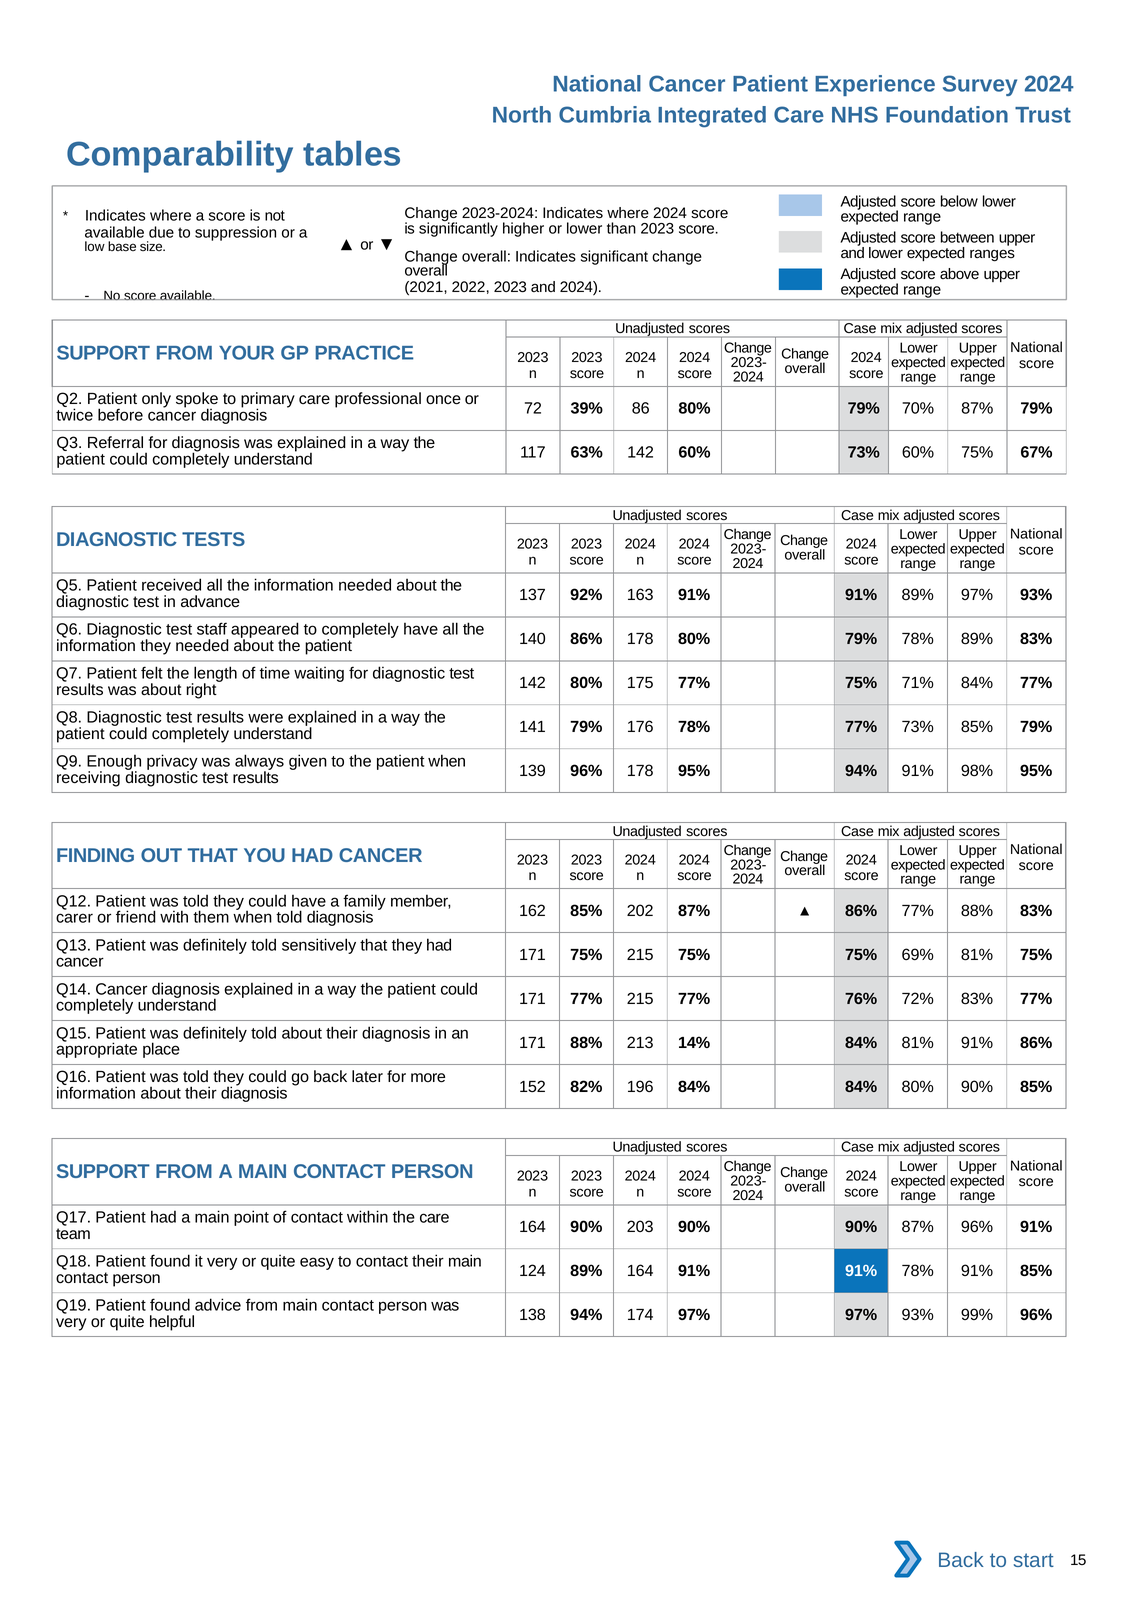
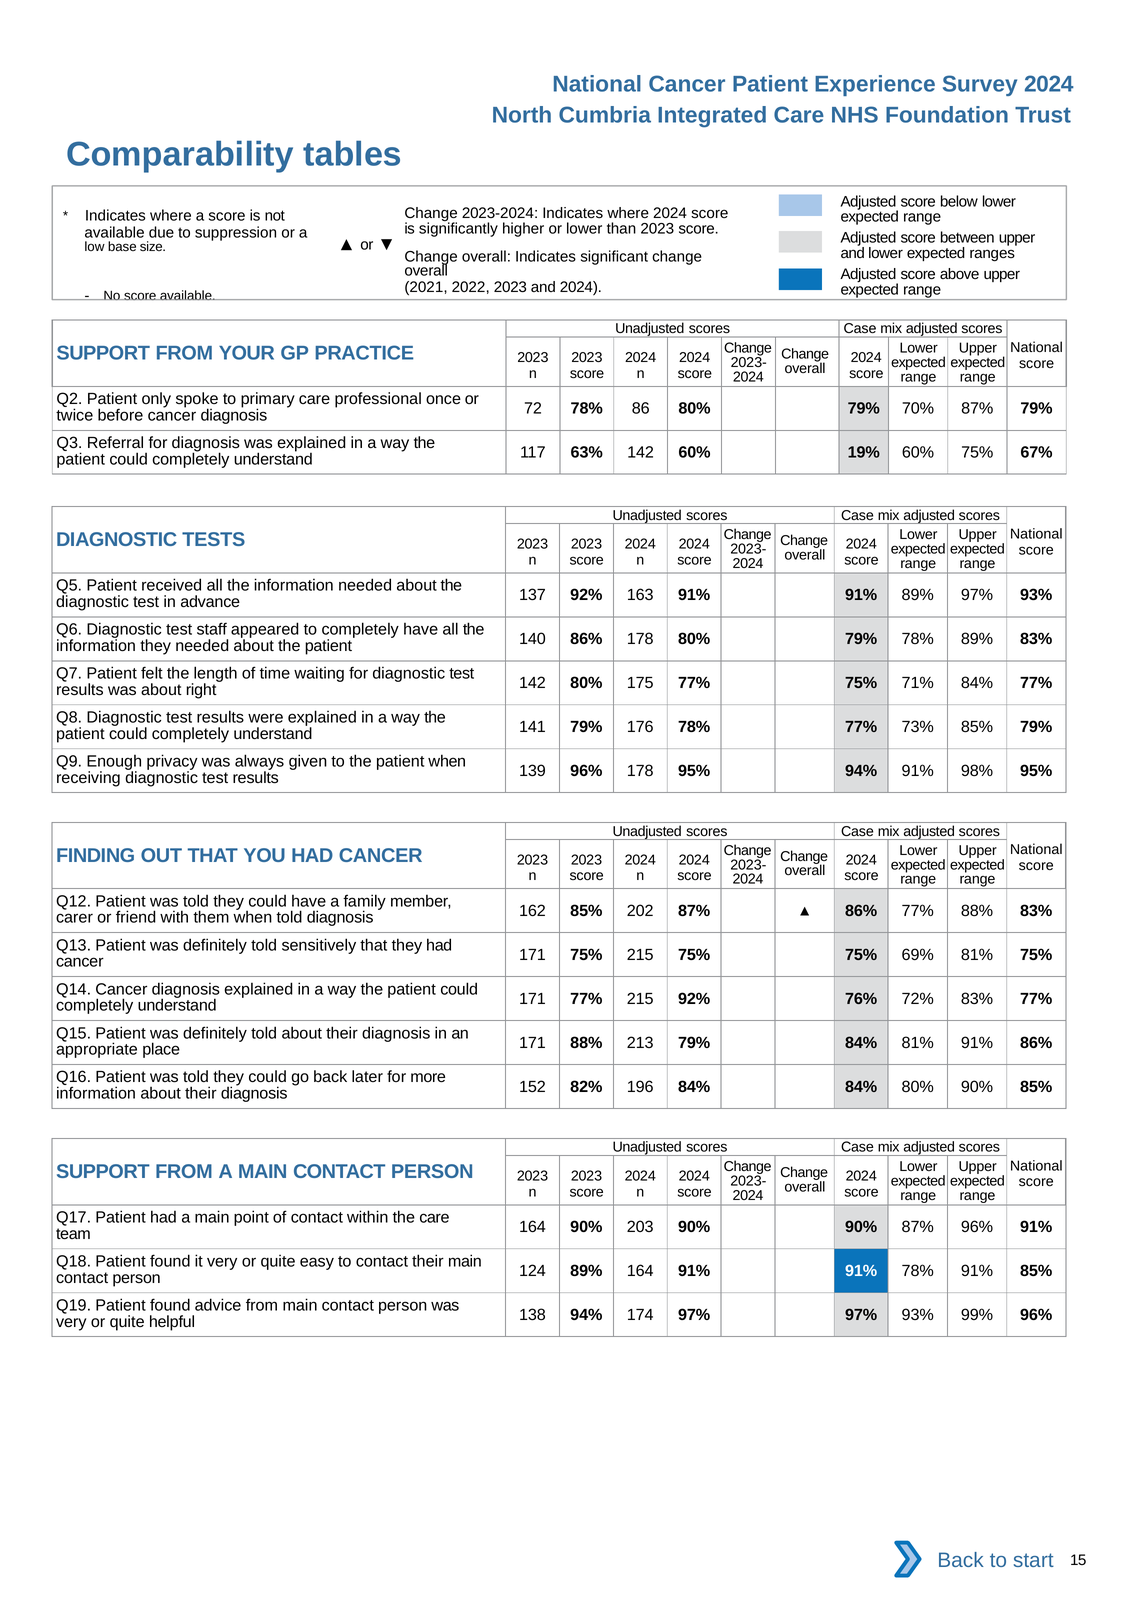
72 39%: 39% -> 78% (587, 409)
60% 73%: 73% -> 19% (864, 453)
215 77%: 77% -> 92% (694, 999)
213 14%: 14% -> 79% (694, 1043)
